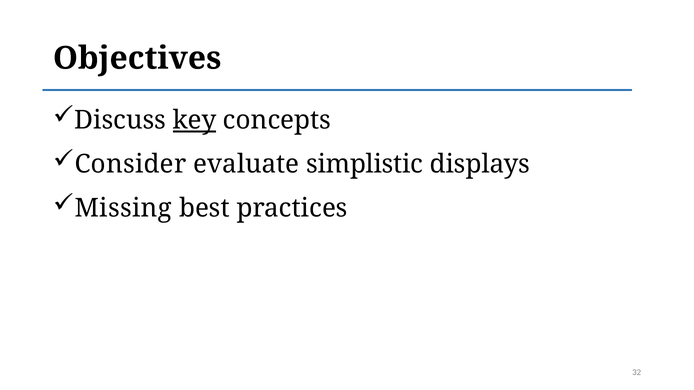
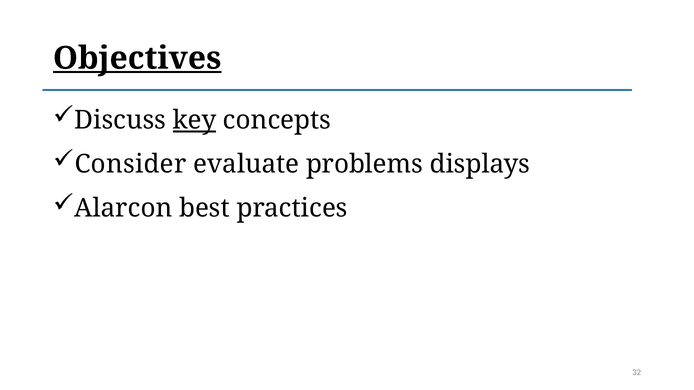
Objectives underline: none -> present (137, 58)
simplistic: simplistic -> problems (365, 164)
Missing: Missing -> Alarcon (123, 208)
